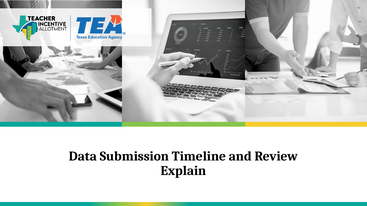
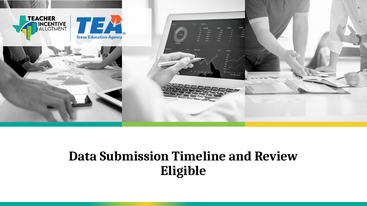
Explain: Explain -> Eligible (183, 171)
